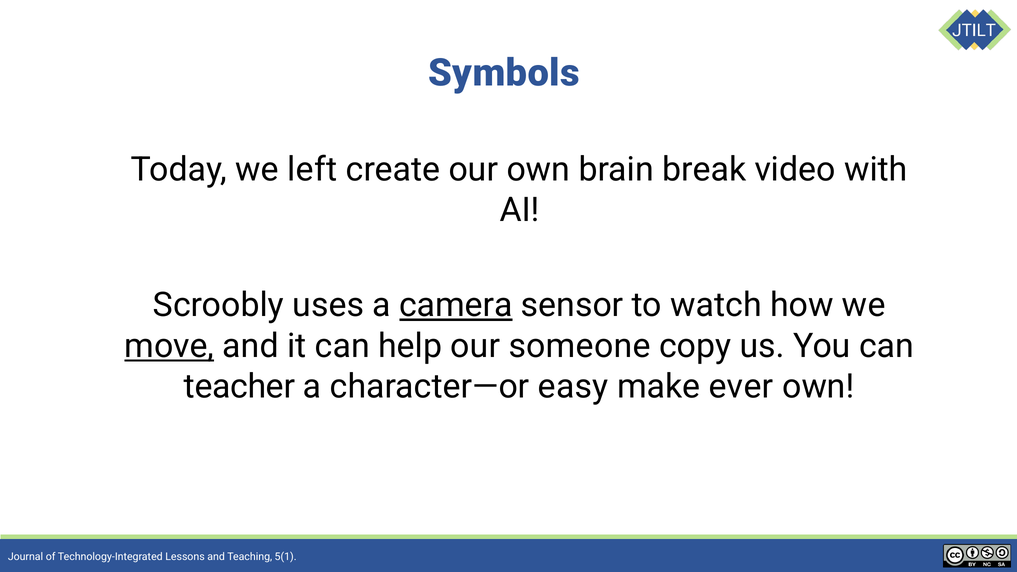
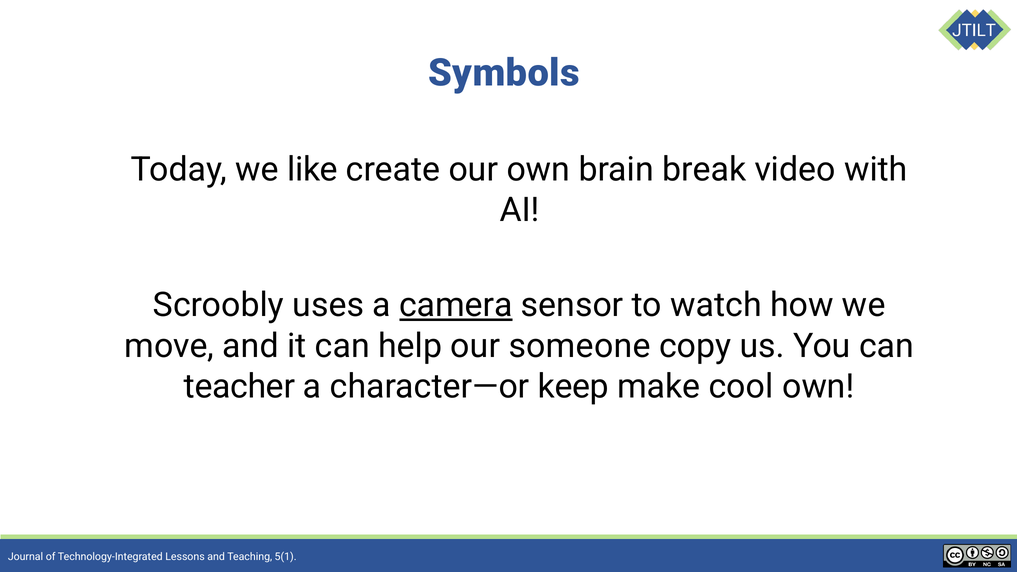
left: left -> like (313, 170)
move underline: present -> none (169, 346)
easy: easy -> keep (573, 387)
ever: ever -> cool (741, 387)
